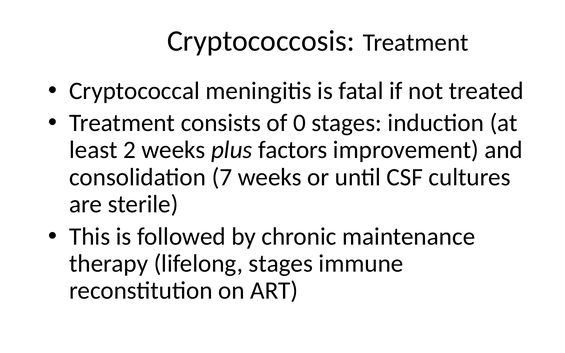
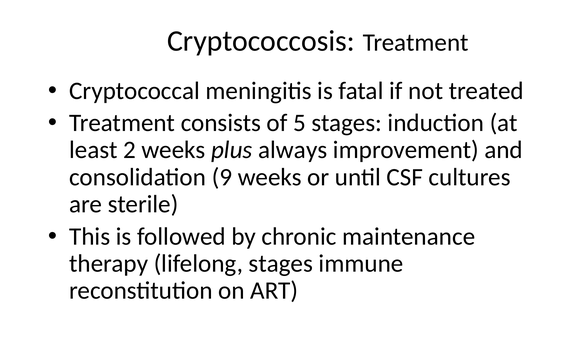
0: 0 -> 5 (300, 123)
factors: factors -> always (293, 150)
7: 7 -> 9 (222, 177)
